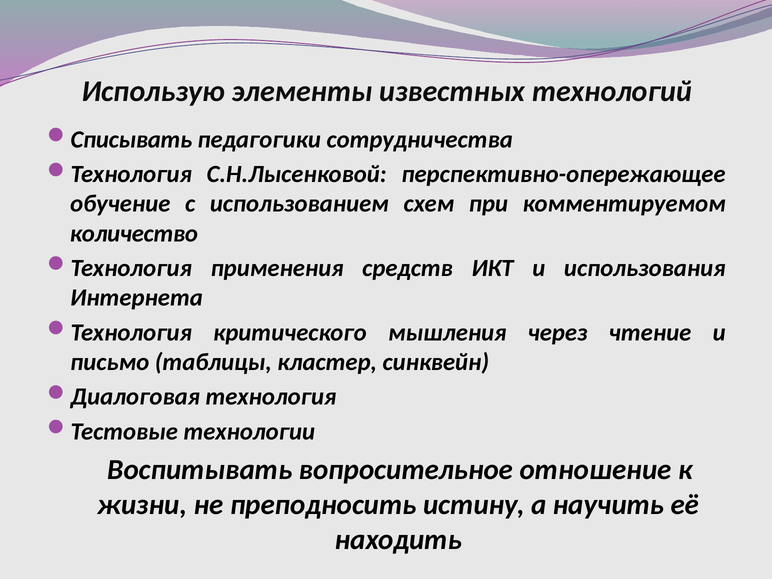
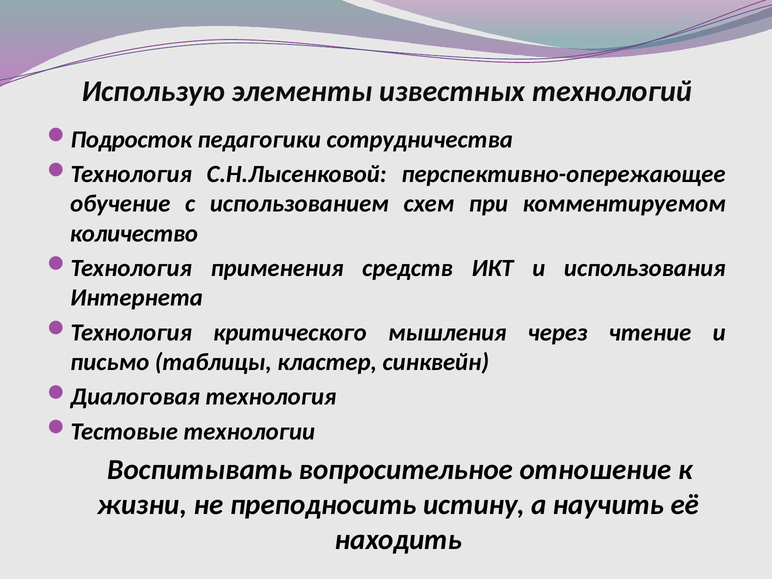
Списывать: Списывать -> Подросток (131, 140)
